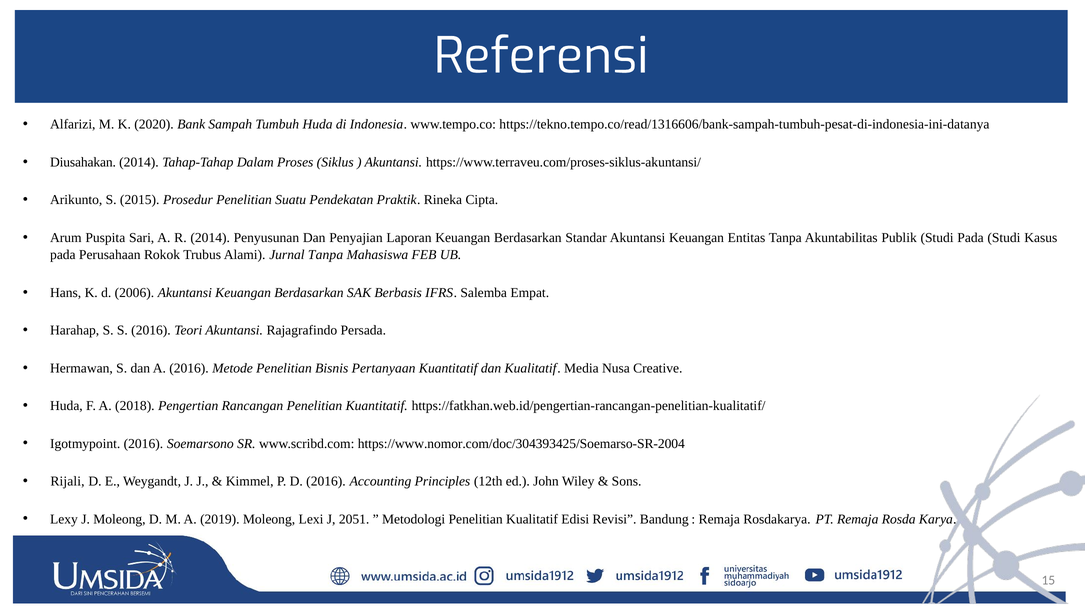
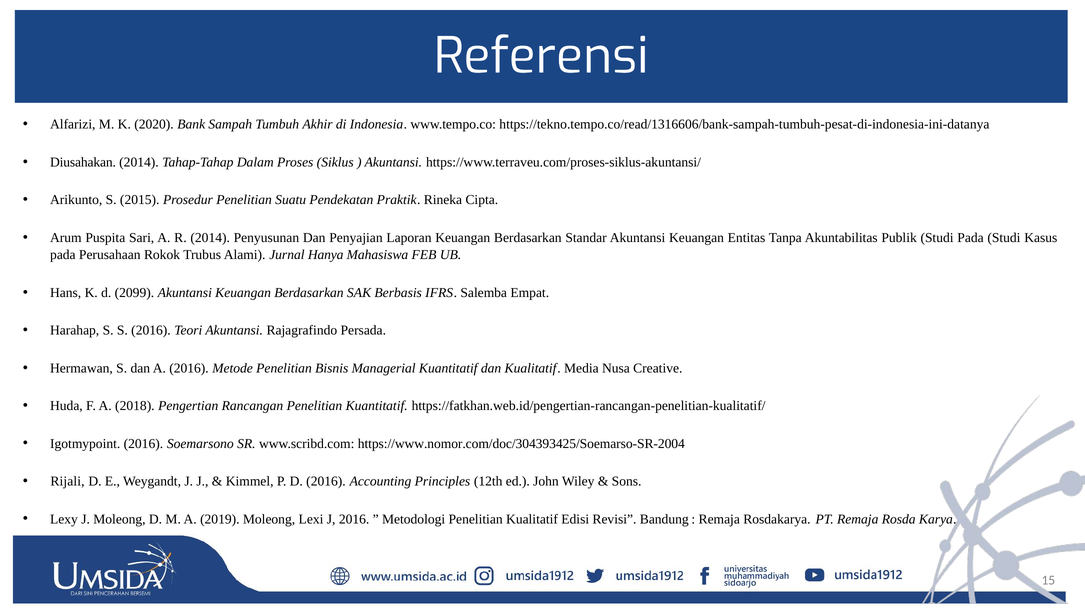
Tumbuh Huda: Huda -> Akhir (318, 125)
Jurnal Tanpa: Tanpa -> Hanya (326, 255)
2006: 2006 -> 2099 (134, 293)
Pertanyaan: Pertanyaan -> Managerial (384, 368)
J 2051: 2051 -> 2016 (354, 519)
